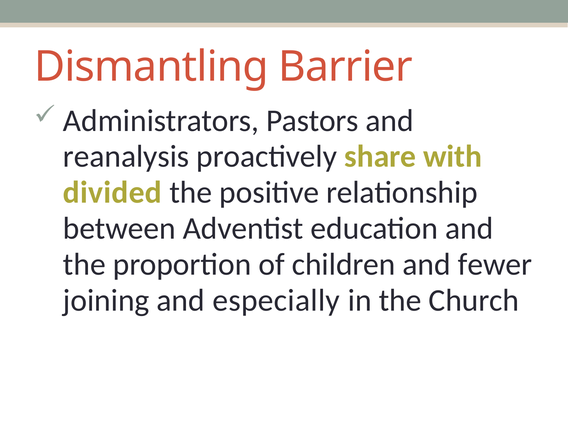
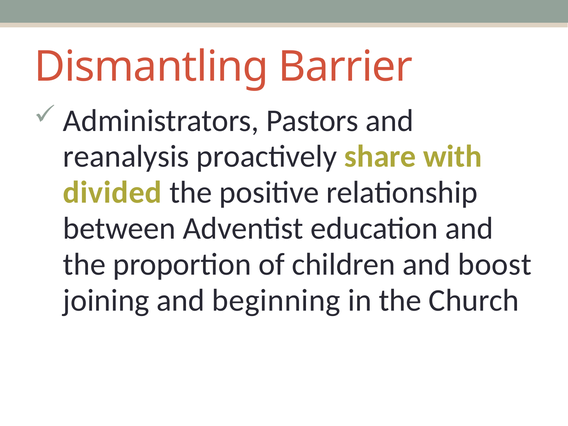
fewer: fewer -> boost (495, 264)
especially: especially -> beginning (276, 300)
